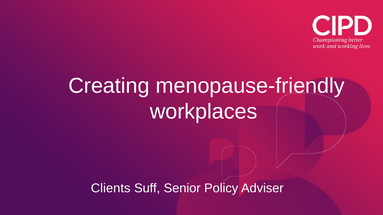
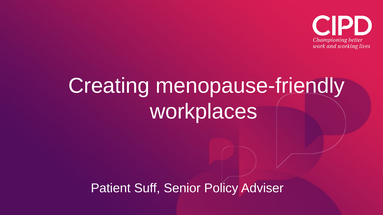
Clients: Clients -> Patient (111, 189)
